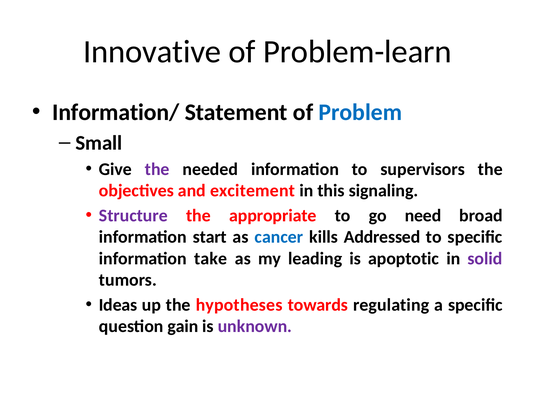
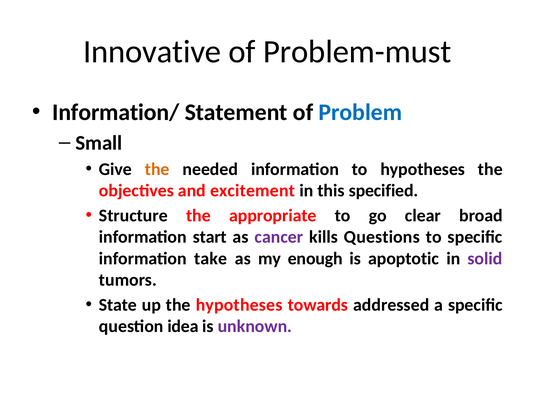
Problem-learn: Problem-learn -> Problem-must (357, 52)
the colour: purple -> orange (157, 169)
to supervisors: supervisors -> hypotheses (423, 169)
signaling: signaling -> specified (384, 191)
Structure colour: purple -> black (133, 216)
need: need -> clear (423, 216)
cancer colour: blue -> purple (279, 237)
Addressed: Addressed -> Questions (382, 237)
leading: leading -> enough (315, 259)
Ideas: Ideas -> State (118, 305)
regulating: regulating -> addressed (391, 305)
gain: gain -> idea (183, 326)
